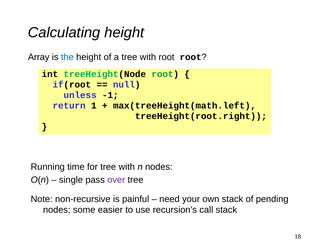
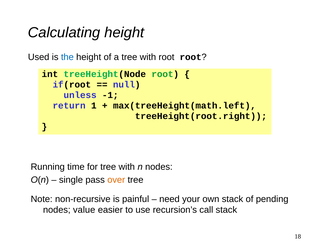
Array: Array -> Used (39, 57)
over colour: purple -> orange (116, 180)
some: some -> value (84, 210)
